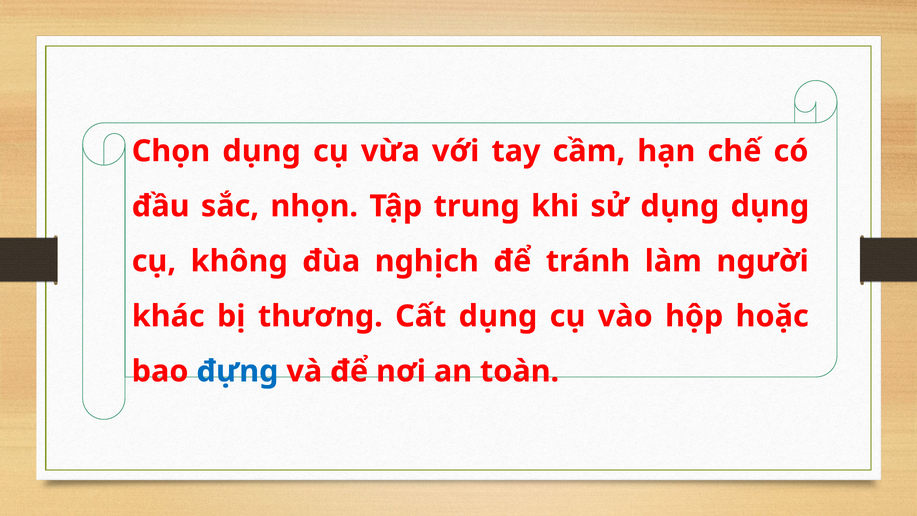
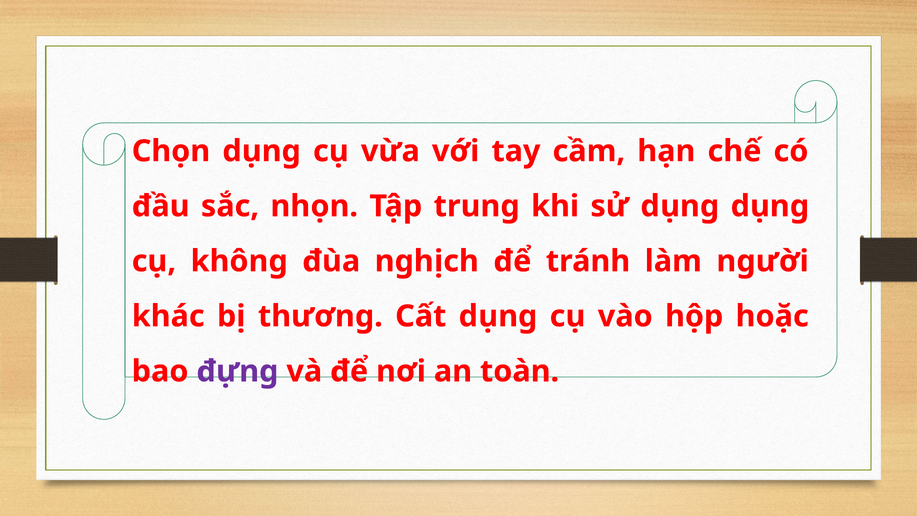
đựng colour: blue -> purple (237, 371)
